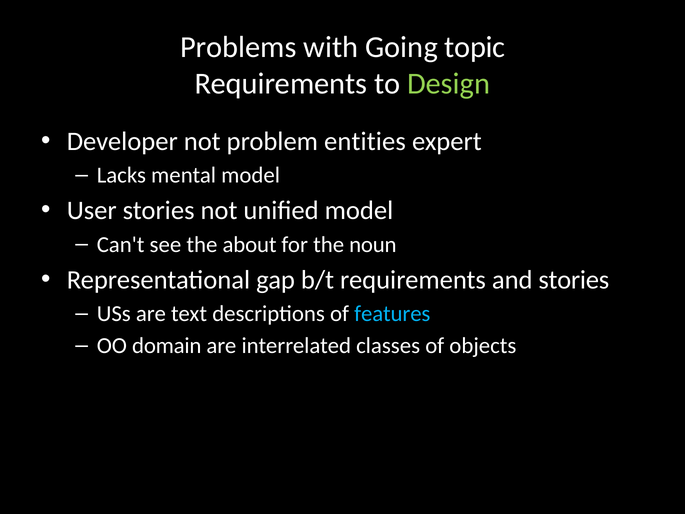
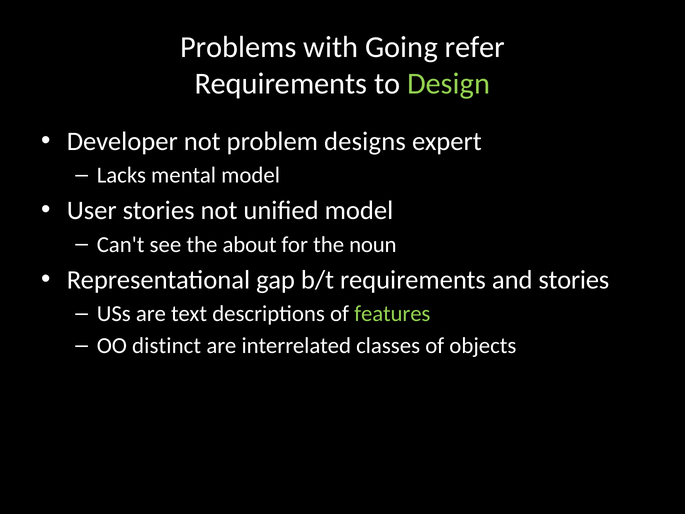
topic: topic -> refer (475, 47)
entities: entities -> designs (365, 141)
features colour: light blue -> light green (392, 314)
domain: domain -> distinct (167, 346)
